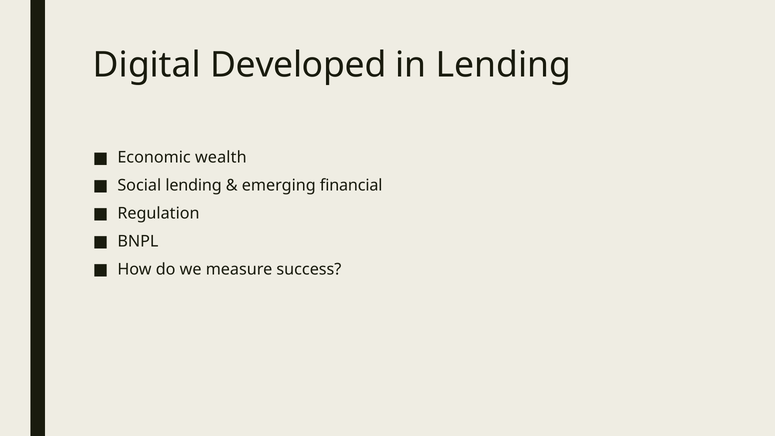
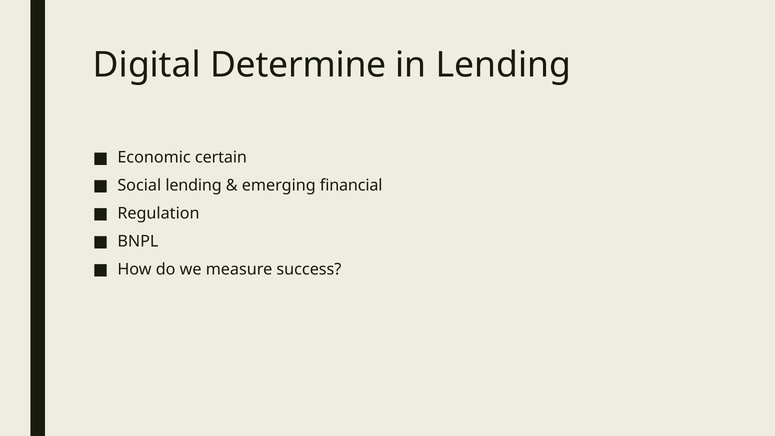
Developed: Developed -> Determine (298, 65)
wealth: wealth -> certain (221, 157)
